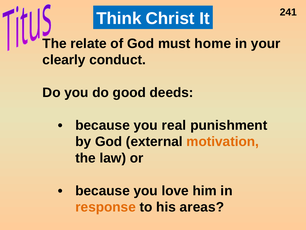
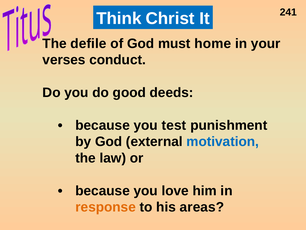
relate: relate -> defile (88, 43)
clearly: clearly -> verses (64, 60)
real: real -> test (174, 125)
motivation colour: orange -> blue (223, 141)
